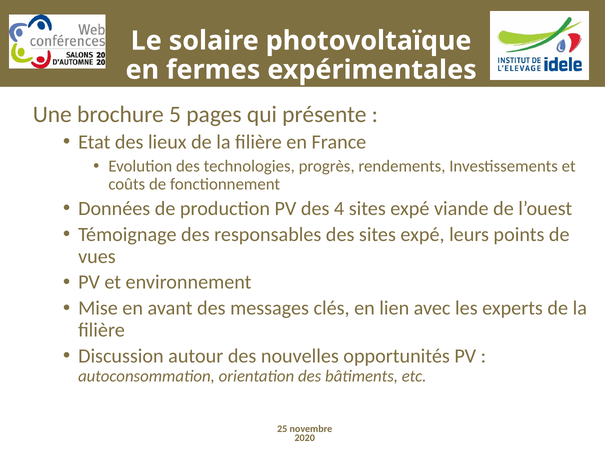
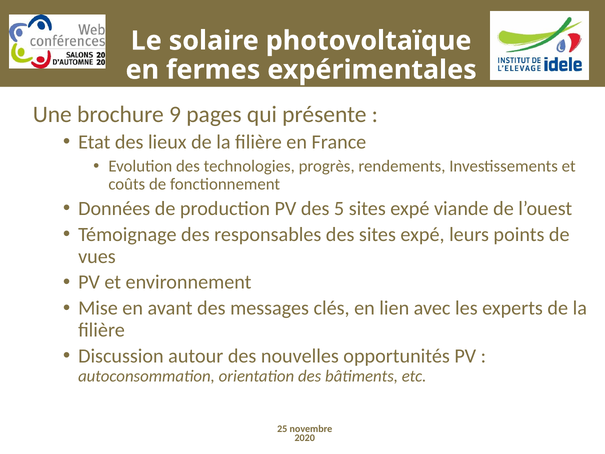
5: 5 -> 9 (175, 114)
4: 4 -> 5 (339, 208)
